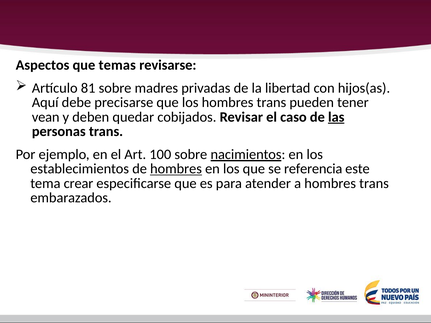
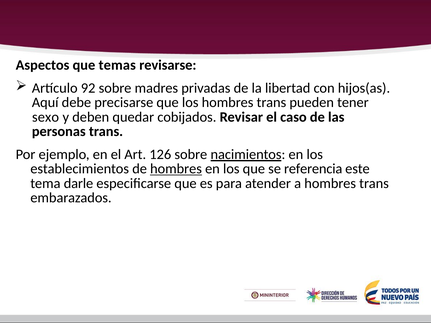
81: 81 -> 92 (88, 88)
vean: vean -> sexo (46, 117)
las underline: present -> none (336, 117)
100: 100 -> 126 (160, 155)
crear: crear -> darle (78, 183)
